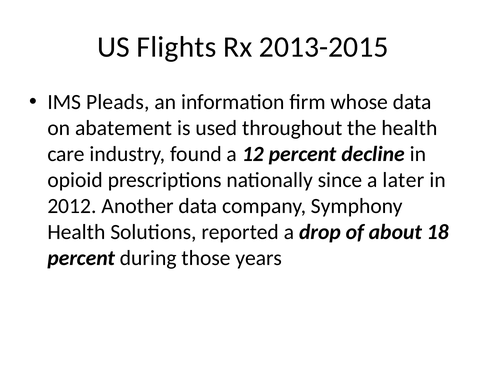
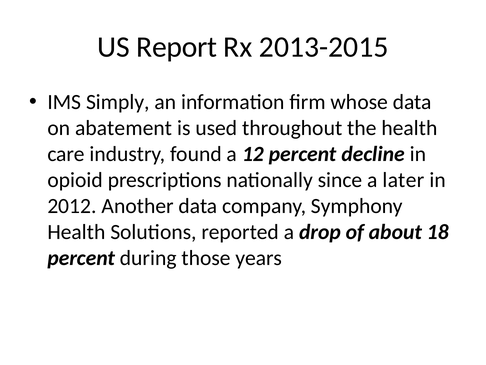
Flights: Flights -> Report (177, 47)
Pleads: Pleads -> Simply (118, 102)
